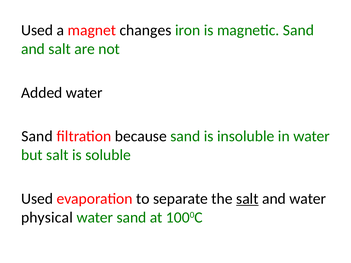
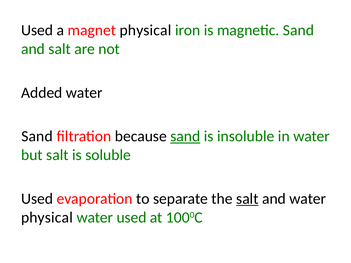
magnet changes: changes -> physical (145, 30)
sand underline: none -> present (185, 136)
sand: sand -> used (132, 218)
